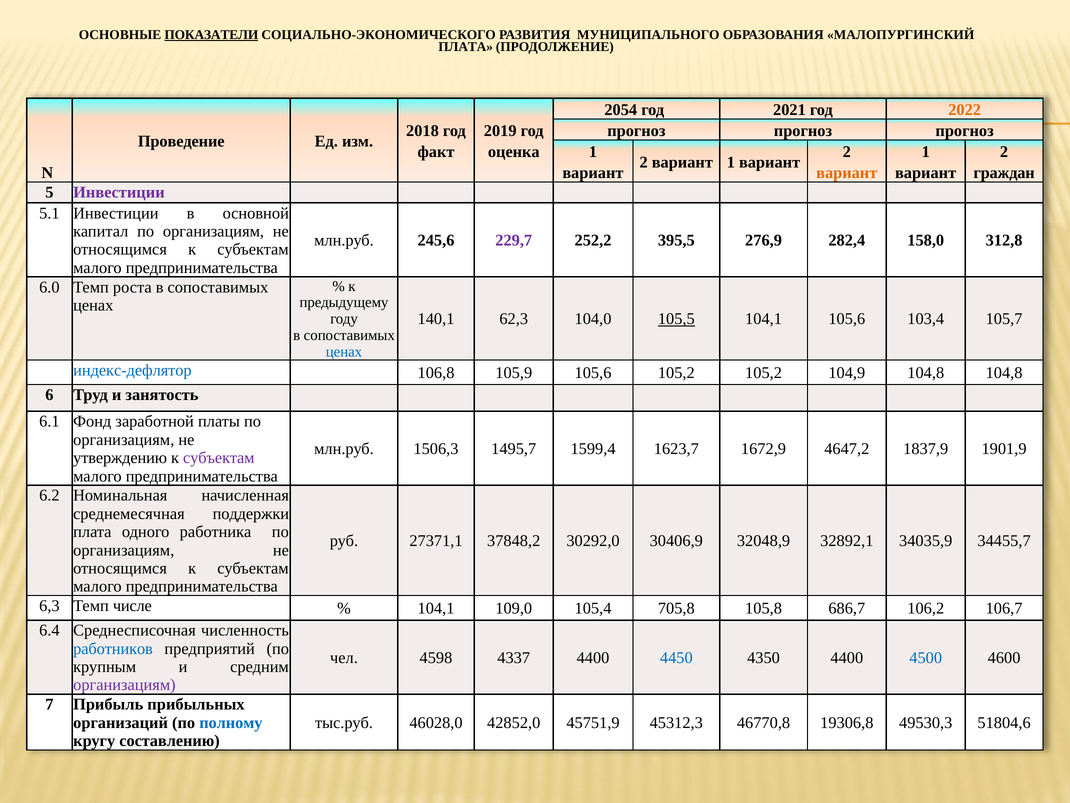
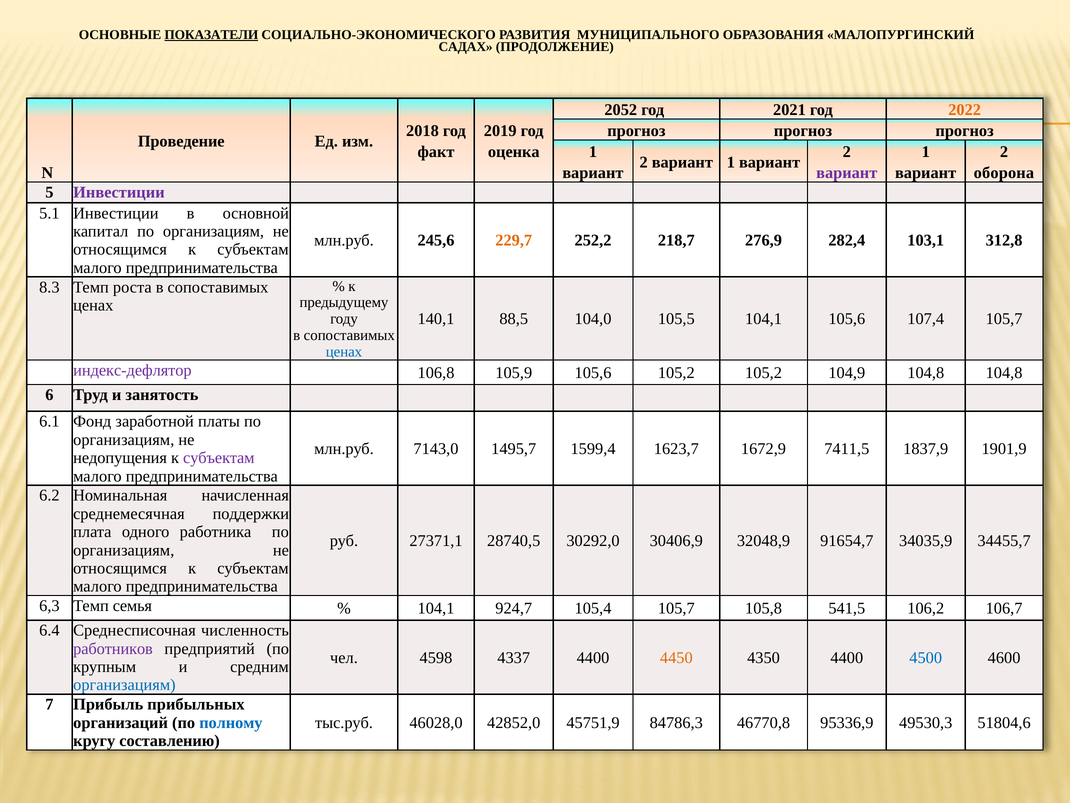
ПЛАТА: ПЛАТА -> САДАХ (466, 47)
2054: 2054 -> 2052 (621, 110)
вариант colour: orange -> purple (847, 173)
граждан: граждан -> оборона (1004, 173)
229,7 colour: purple -> orange (514, 240)
395,5: 395,5 -> 218,7 (676, 240)
158,0: 158,0 -> 103,1 (926, 240)
6.0: 6.0 -> 8.3 (49, 287)
62,3: 62,3 -> 88,5 (514, 319)
105,5 underline: present -> none (676, 319)
103,4: 103,4 -> 107,4 (926, 319)
индекс-дефлятор colour: blue -> purple (132, 370)
1506,3: 1506,3 -> 7143,0 (436, 449)
4647,2: 4647,2 -> 7411,5 (847, 449)
утверждению: утверждению -> недопущения (120, 458)
37848,2: 37848,2 -> 28740,5 (514, 541)
32892,1: 32892,1 -> 91654,7 (847, 541)
числе: числе -> семья (132, 606)
109,0: 109,0 -> 924,7 (514, 608)
105,4 705,8: 705,8 -> 105,7 (676, 608)
686,7: 686,7 -> 541,5 (847, 608)
работников colour: blue -> purple (113, 648)
4450 colour: blue -> orange (676, 657)
организациям colour: purple -> blue (124, 685)
45312,3: 45312,3 -> 84786,3 (676, 722)
19306,8: 19306,8 -> 95336,9 (847, 722)
